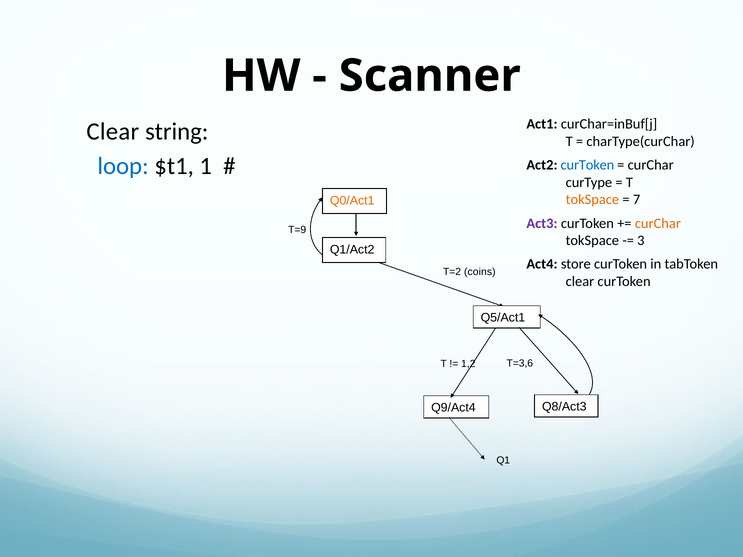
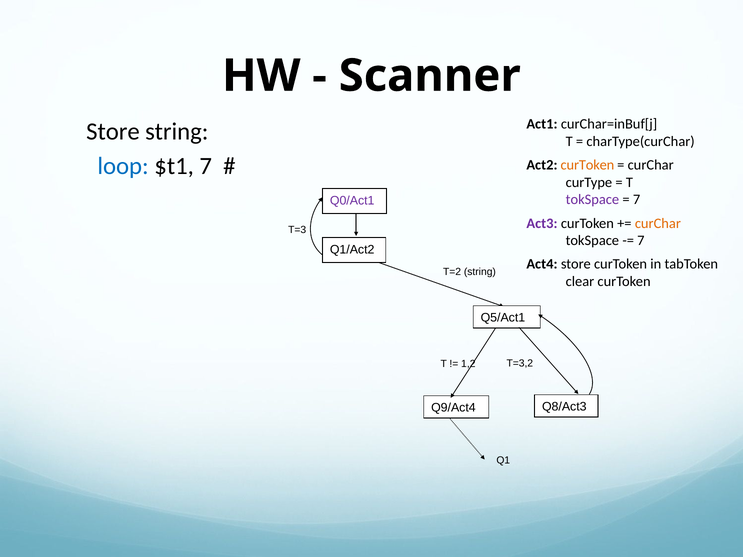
Clear: Clear -> Store (113, 132)
$t1 1: 1 -> 7 (206, 166)
curToken colour: blue -> orange (587, 165)
tokSpace colour: orange -> purple (592, 200)
Q0/Act1 colour: orange -> purple (352, 201)
T=9: T=9 -> T=3 (297, 230)
3: 3 -> 7 (641, 241)
T=2 coins: coins -> string (480, 272)
T=3,6: T=3,6 -> T=3,2 (520, 363)
